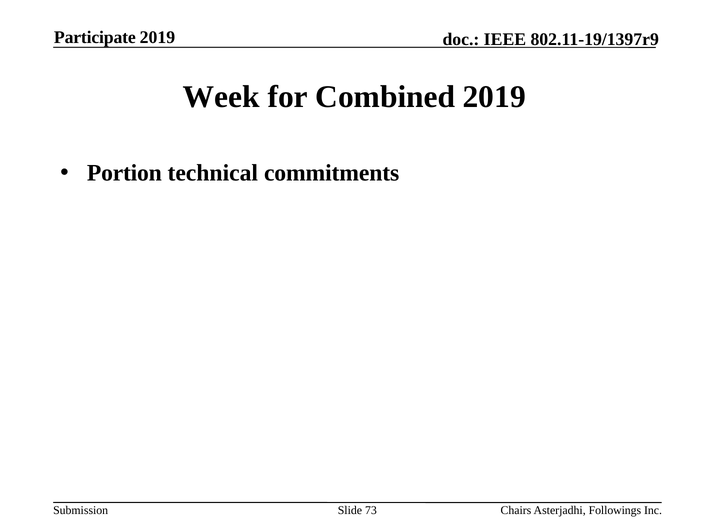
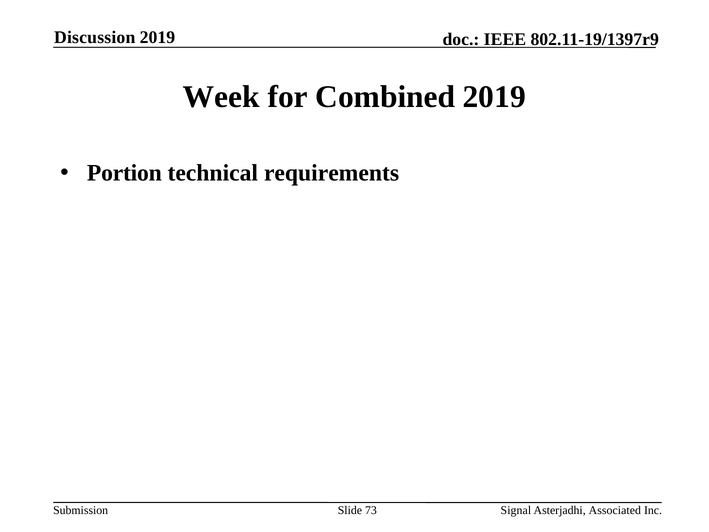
Participate: Participate -> Discussion (95, 38)
commitments: commitments -> requirements (332, 173)
Chairs: Chairs -> Signal (516, 510)
Followings: Followings -> Associated (615, 510)
